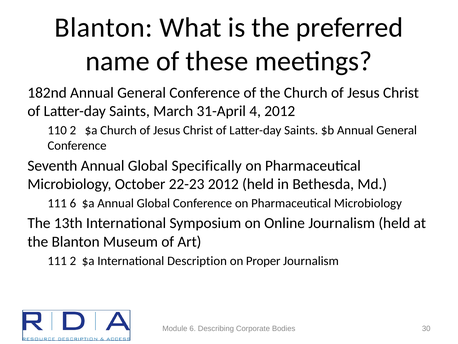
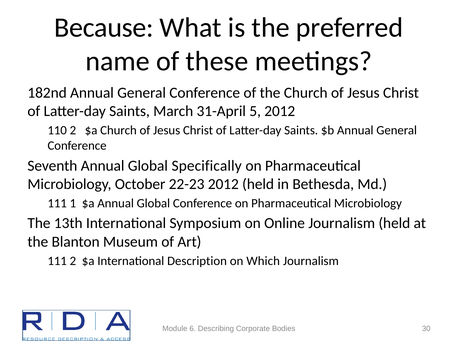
Blanton: Blanton -> Because (104, 28)
4: 4 -> 5 (255, 111)
111 6: 6 -> 1 (73, 203)
Proper: Proper -> Which (263, 260)
